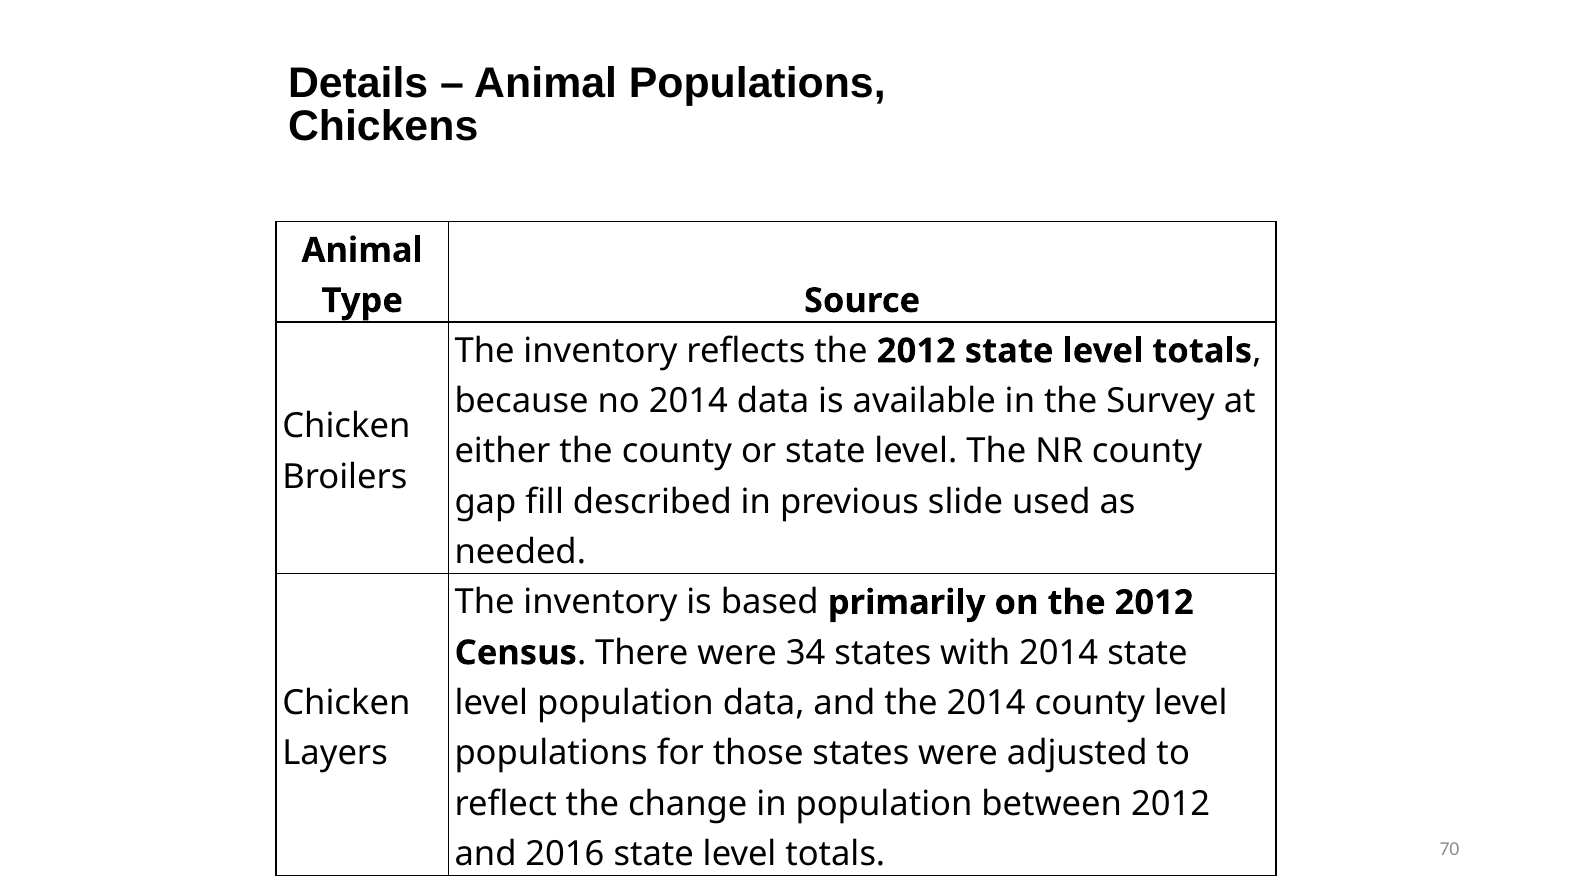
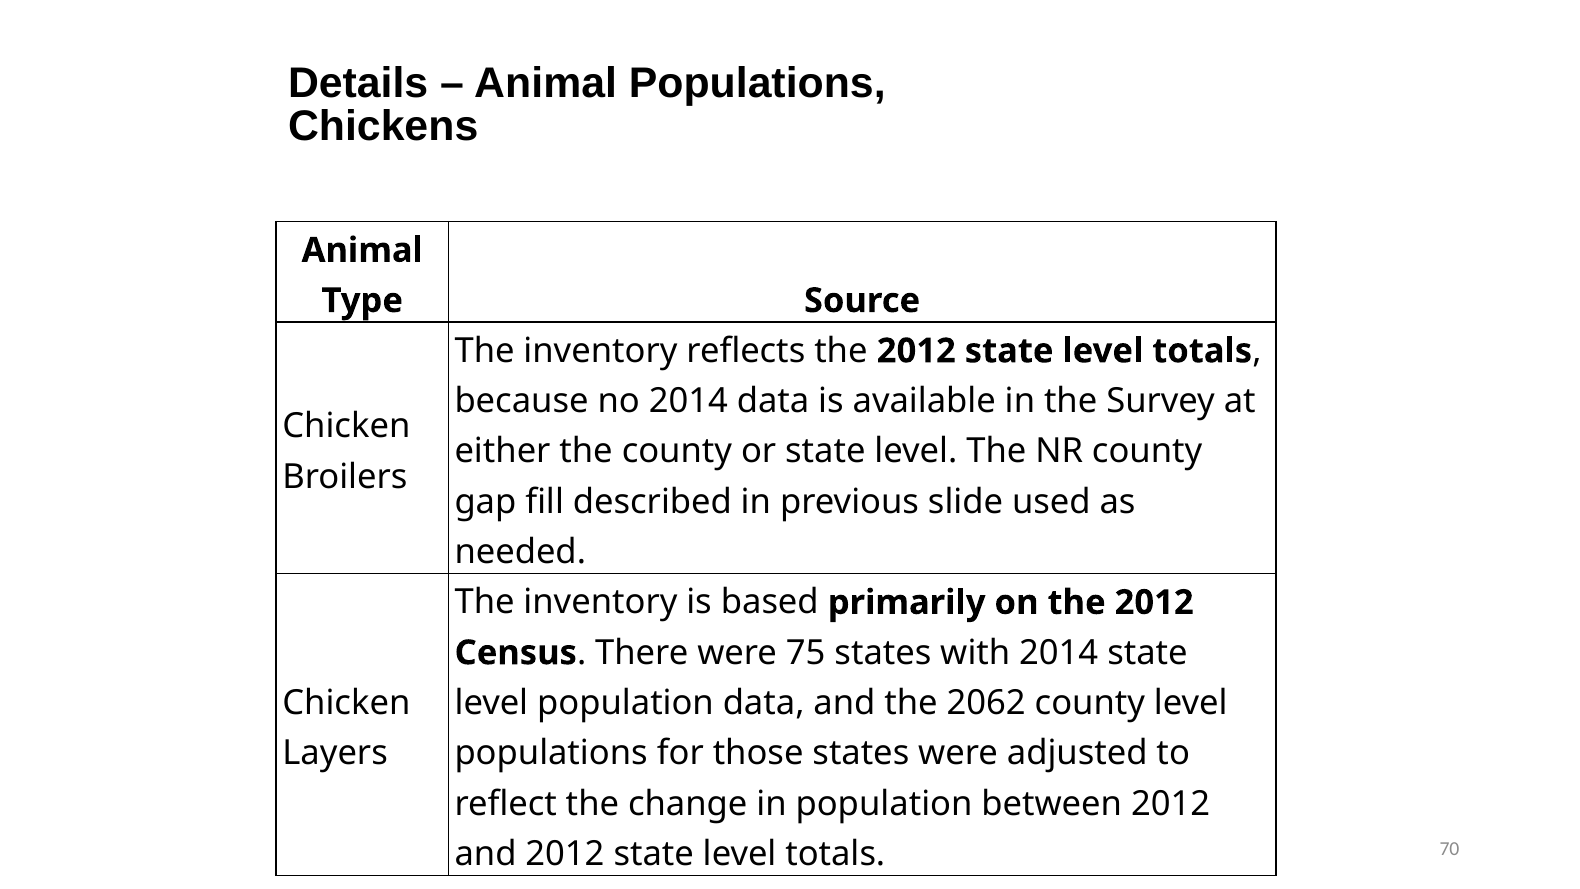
34: 34 -> 75 (806, 653)
the 2014: 2014 -> 2062 (986, 703)
and 2016: 2016 -> 2012 (565, 854)
